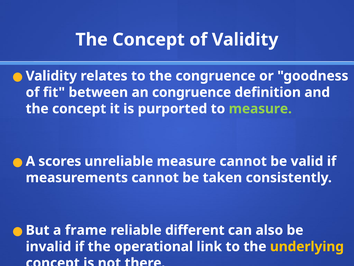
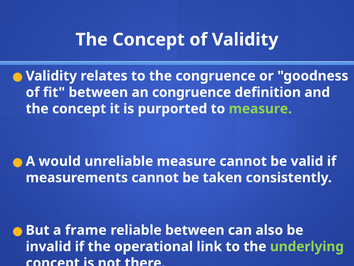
scores: scores -> would (60, 161)
reliable different: different -> between (195, 230)
underlying colour: yellow -> light green (307, 246)
